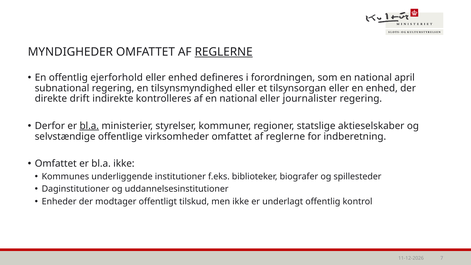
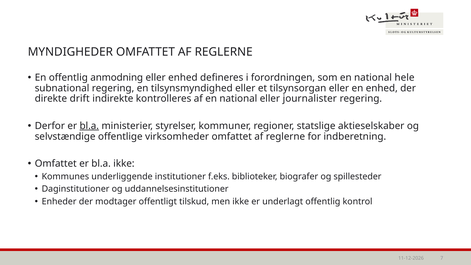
REGLERNE underline: present -> none (224, 52)
ejerforhold: ejerforhold -> anmodning (117, 78)
april: april -> hele (405, 78)
